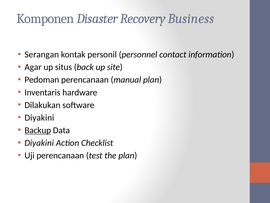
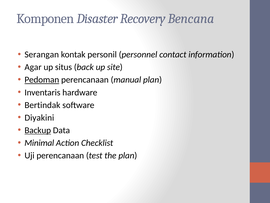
Business: Business -> Bencana (191, 19)
Pedoman underline: none -> present (42, 80)
Dilakukan: Dilakukan -> Bertindak (42, 105)
Diyakini: Diyakini -> Minimal (39, 143)
